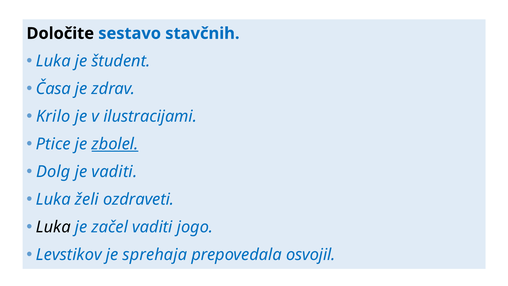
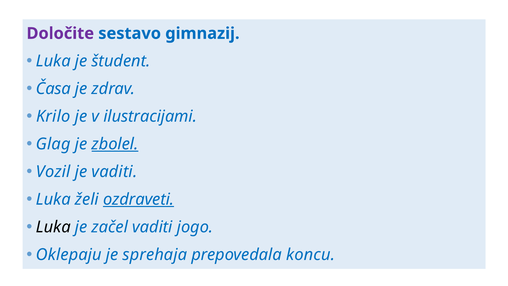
Določite colour: black -> purple (60, 33)
stavčnih: stavčnih -> gimnazij (202, 33)
Ptice: Ptice -> Glag (53, 144)
Dolg: Dolg -> Vozil (53, 172)
ozdraveti underline: none -> present (139, 199)
Levstikov: Levstikov -> Oklepaju (69, 255)
osvojil: osvojil -> koncu (311, 255)
